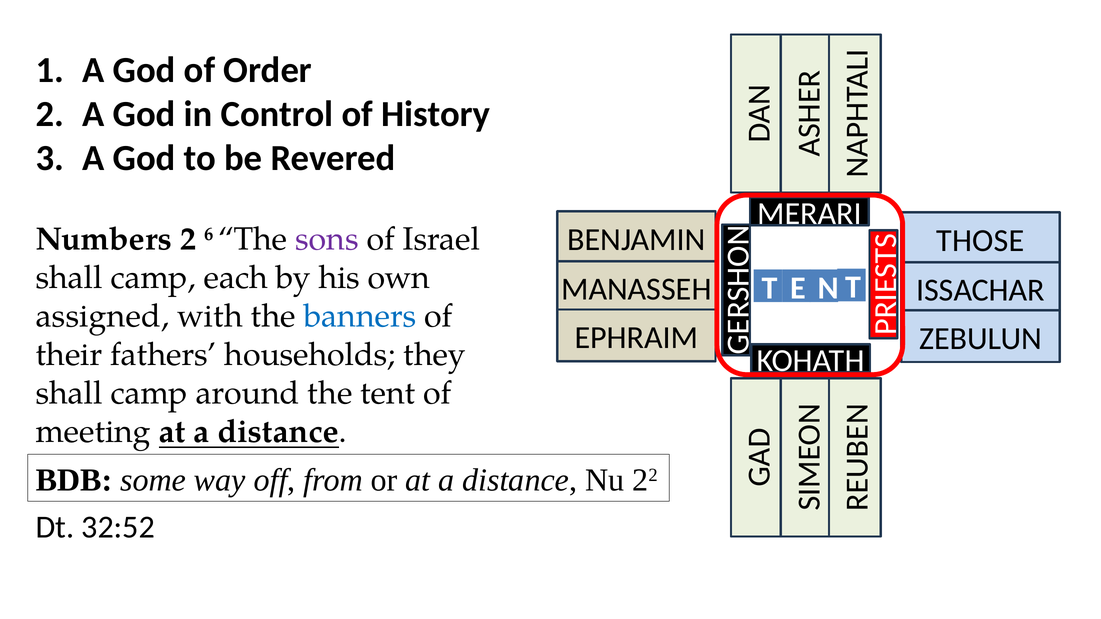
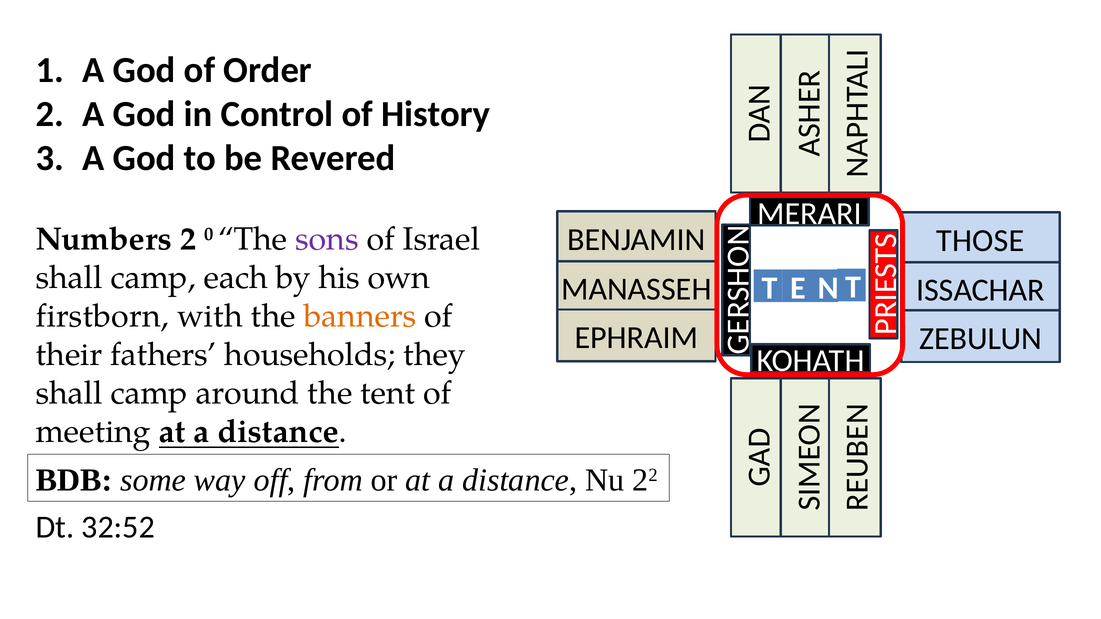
6: 6 -> 0 (209, 234)
assigned: assigned -> firstborn (102, 316)
banners colour: blue -> orange (360, 316)
